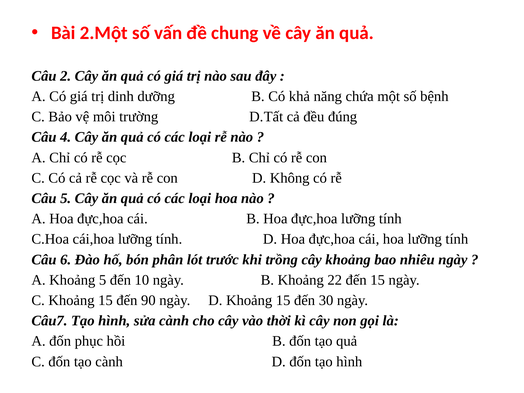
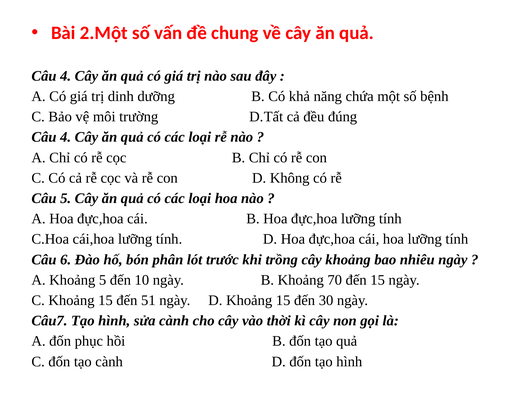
2: 2 -> 4 (66, 76)
22: 22 -> 70 (335, 280)
90: 90 -> 51 (148, 300)
